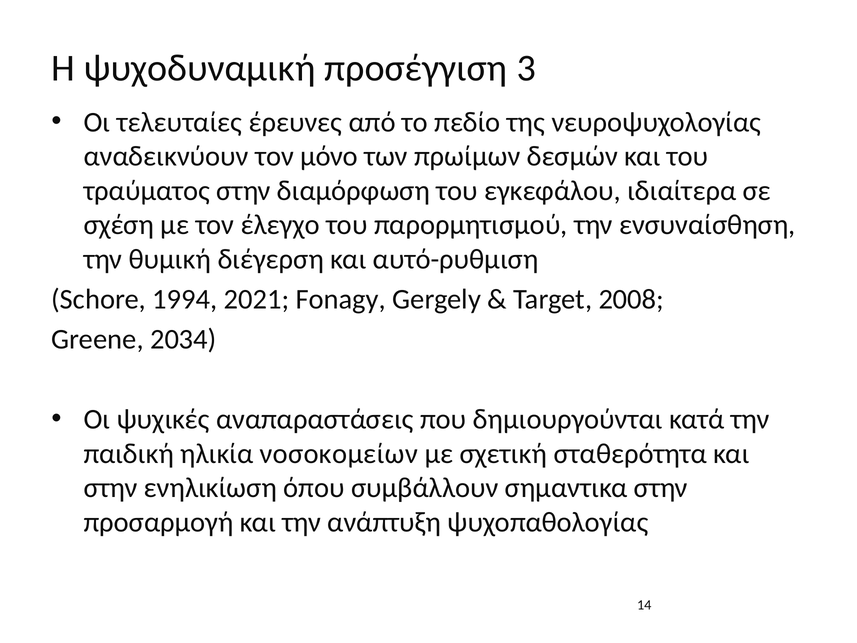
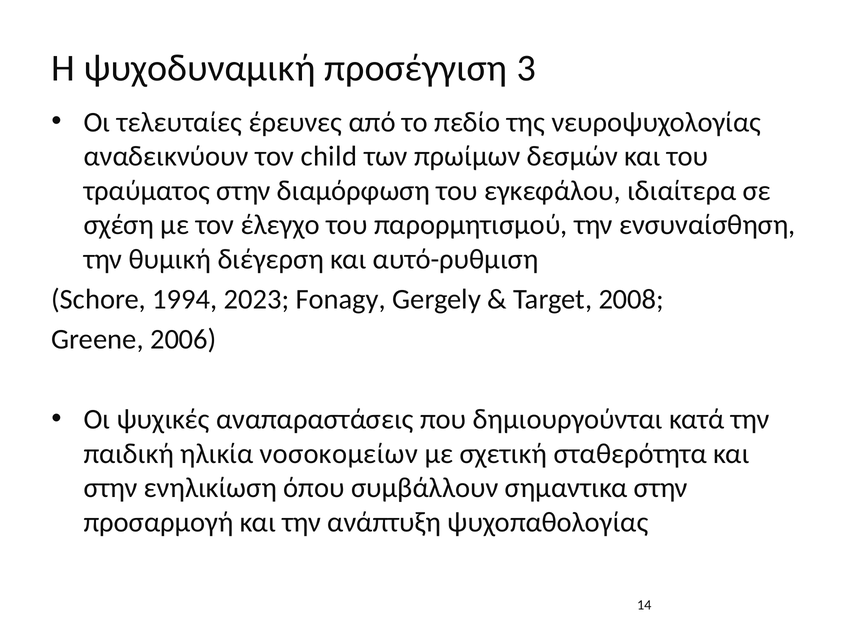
μόνο: μόνο -> child (329, 156)
2021: 2021 -> 2023 (257, 299)
2034: 2034 -> 2006 (183, 339)
